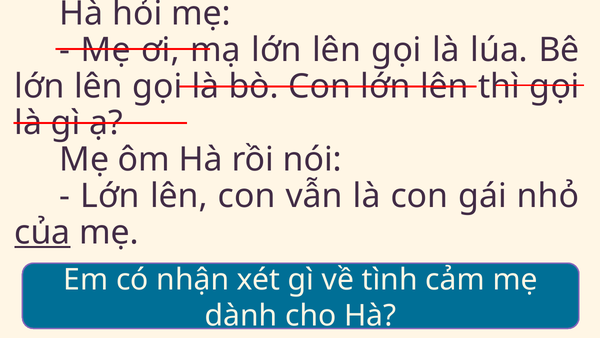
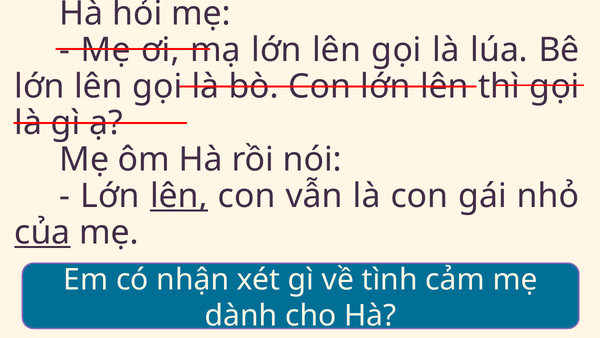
lên underline: none -> present (179, 196)
